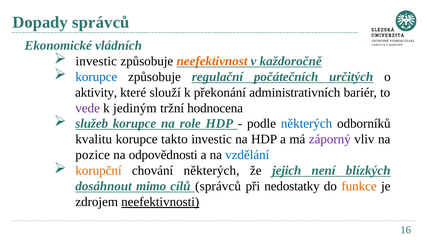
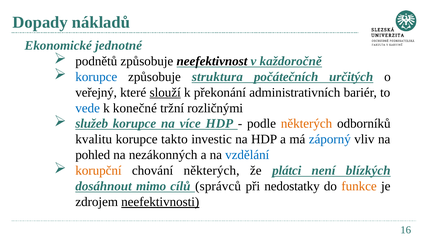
Dopady správců: správců -> nákladů (101, 22)
vládních: vládních -> jednotné (119, 46)
investic: investic -> podnětů (96, 61)
neefektivnost colour: orange -> black (212, 61)
regulační: regulační -> struktura (217, 77)
aktivity: aktivity -> veřejný (96, 92)
slouží underline: none -> present (165, 92)
vede colour: purple -> blue (88, 108)
jediným: jediným -> konečné (135, 108)
hodnocena: hodnocena -> rozličnými (215, 108)
role: role -> více (190, 124)
některých colour: blue -> orange (307, 124)
záporný colour: purple -> blue (330, 139)
pozice: pozice -> pohled (93, 155)
odpovědnosti: odpovědnosti -> nezákonných (163, 155)
jejich: jejich -> plátci (287, 171)
